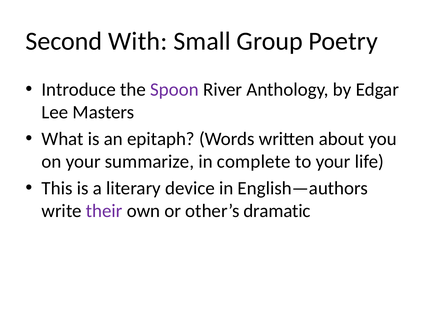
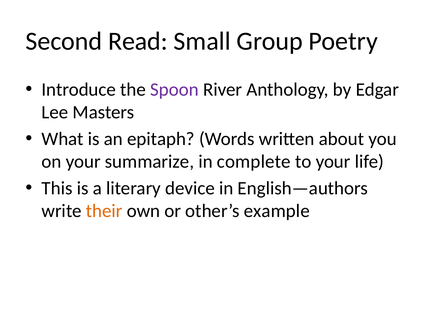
With: With -> Read (138, 41)
their colour: purple -> orange (104, 211)
dramatic: dramatic -> example (277, 211)
